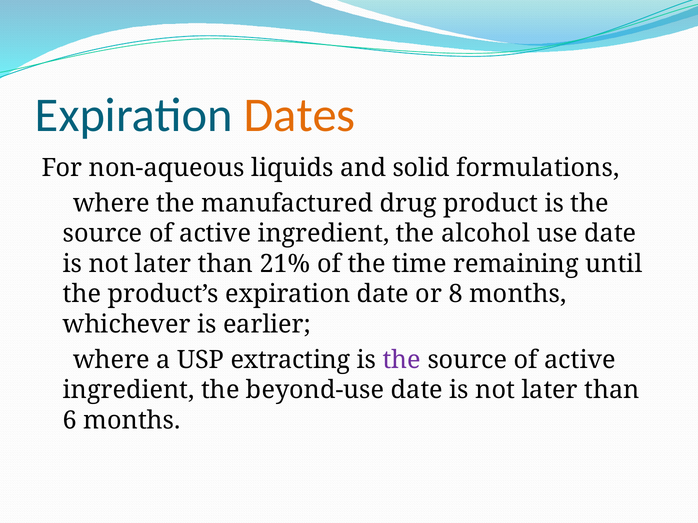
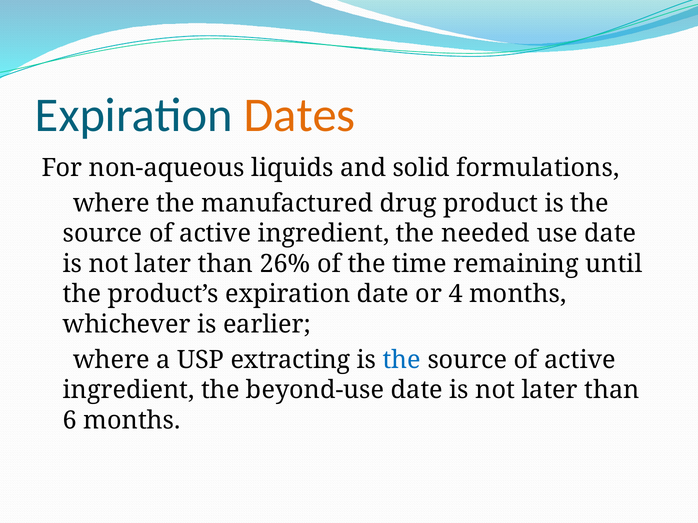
alcohol: alcohol -> needed (485, 234)
21%: 21% -> 26% (285, 264)
8: 8 -> 4 (456, 294)
the colour: purple -> blue (402, 360)
